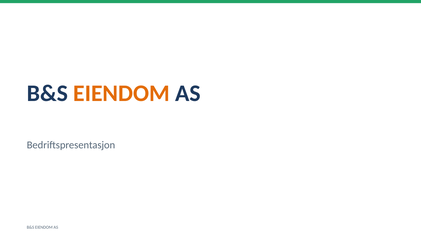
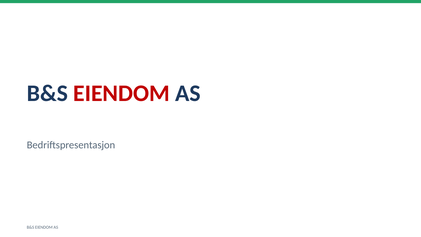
EIENDOM colour: orange -> red (122, 93)
